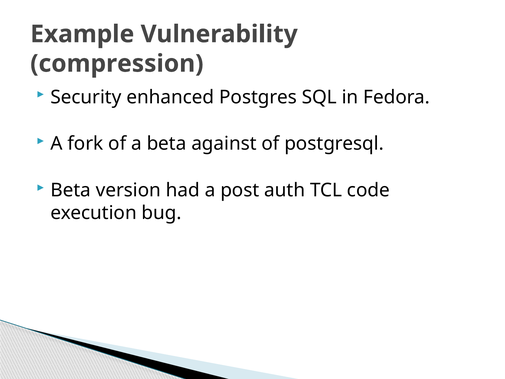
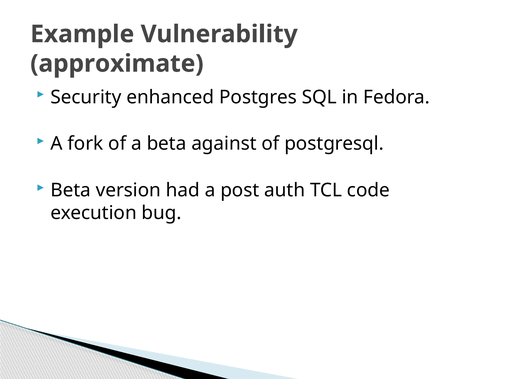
compression: compression -> approximate (117, 64)
